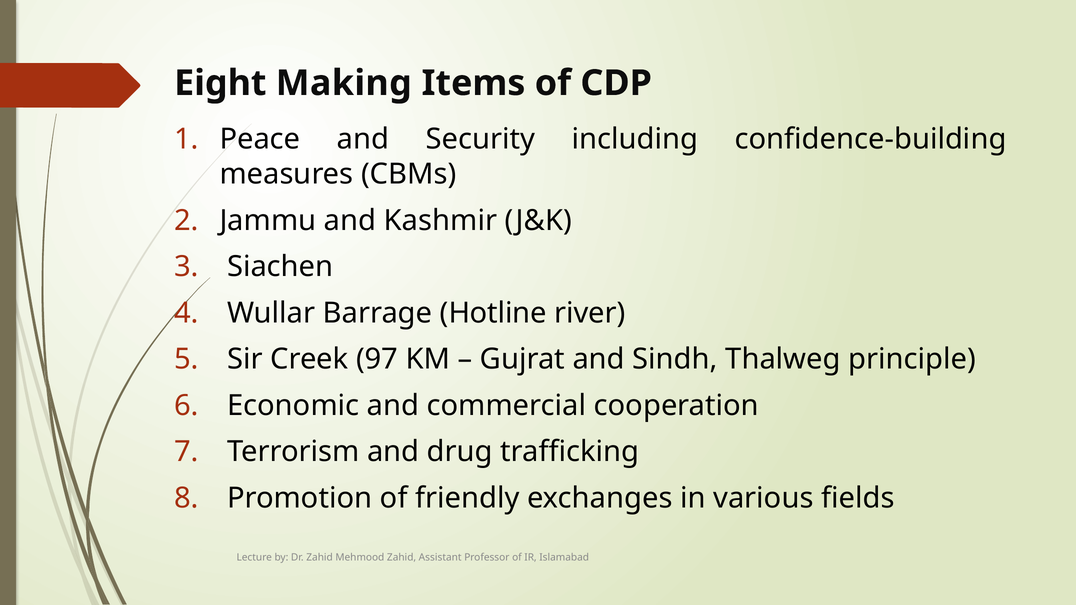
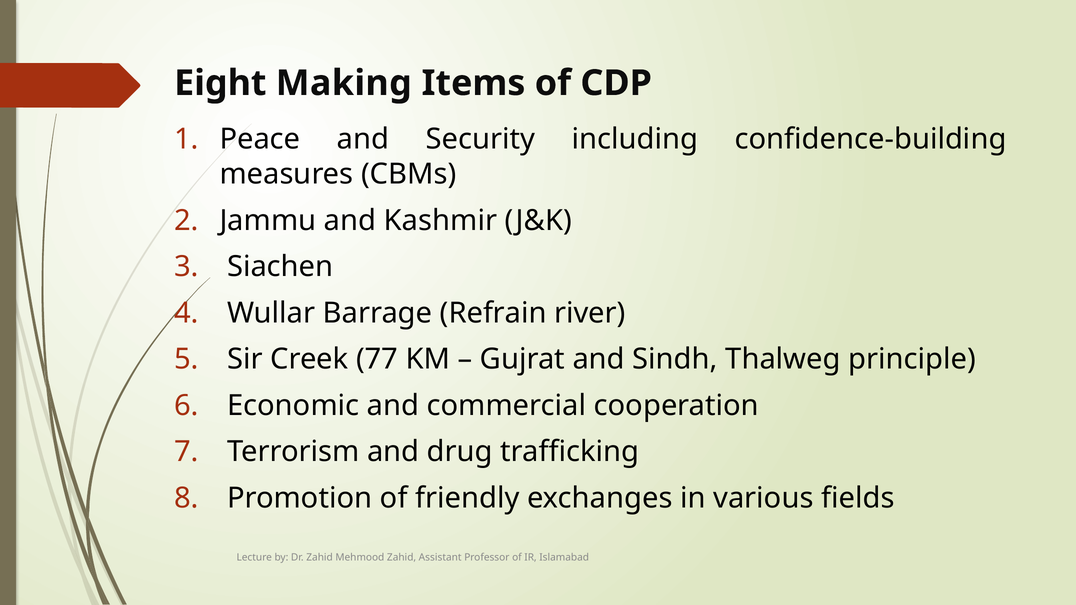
Hotline: Hotline -> Refrain (493, 313)
97: 97 -> 77 (377, 359)
